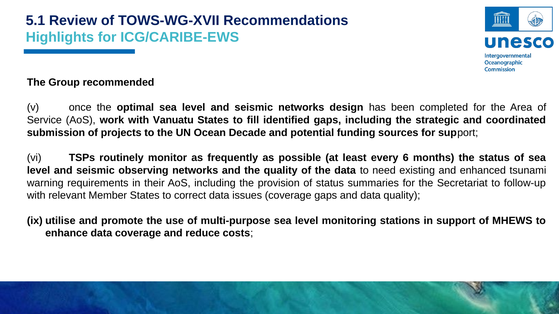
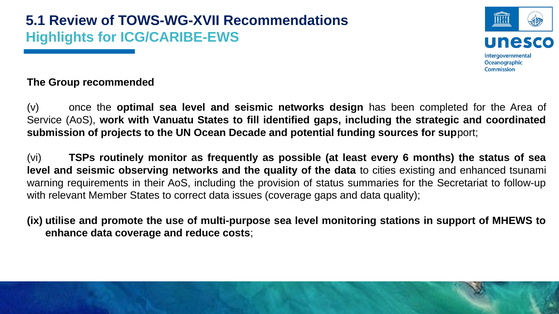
need: need -> cities (384, 171)
